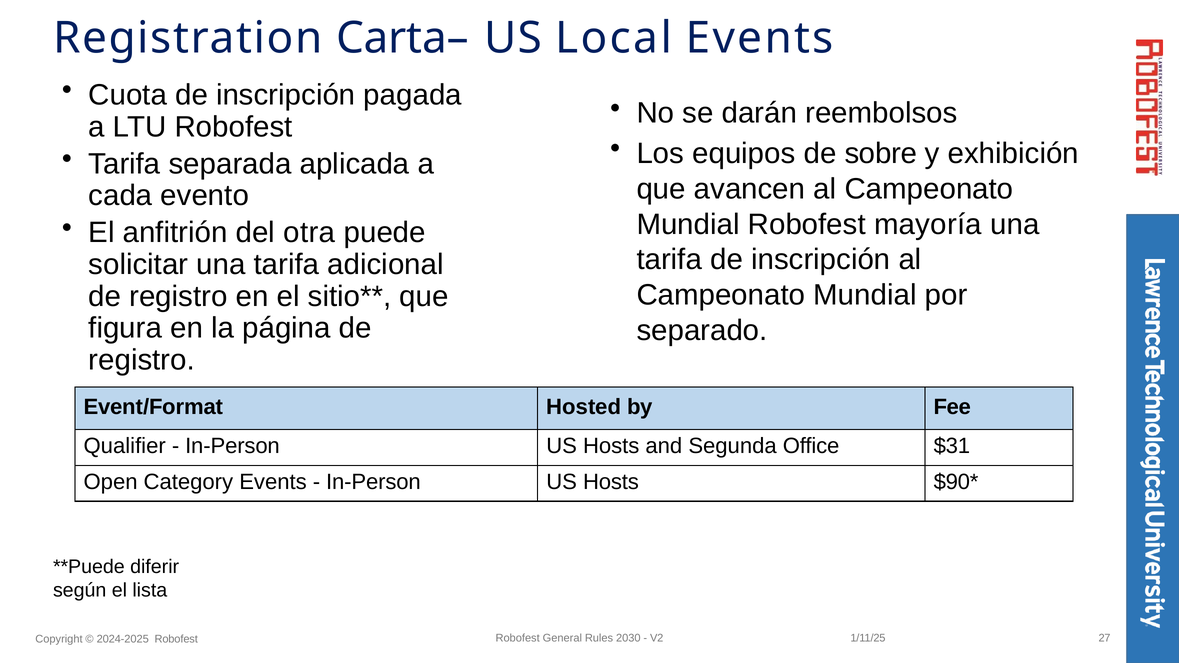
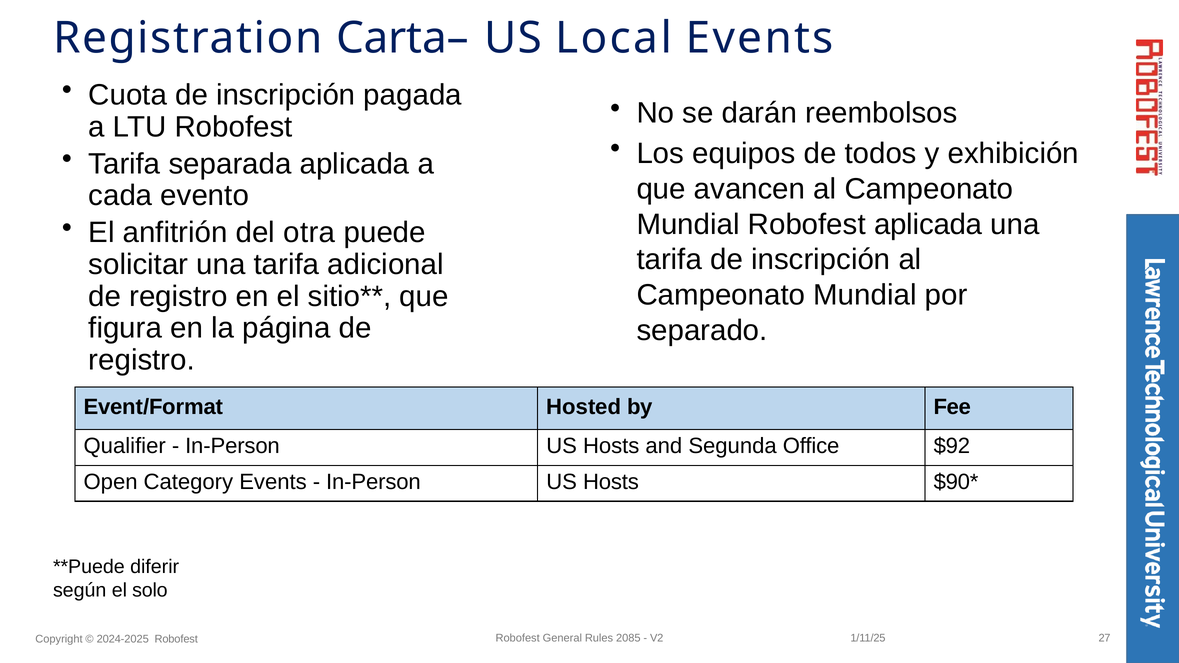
sobre: sobre -> todos (881, 154)
Robofest mayoría: mayoría -> aplicada (928, 224)
$31: $31 -> $92 (952, 446)
lista: lista -> solo (150, 590)
2030: 2030 -> 2085 (628, 638)
